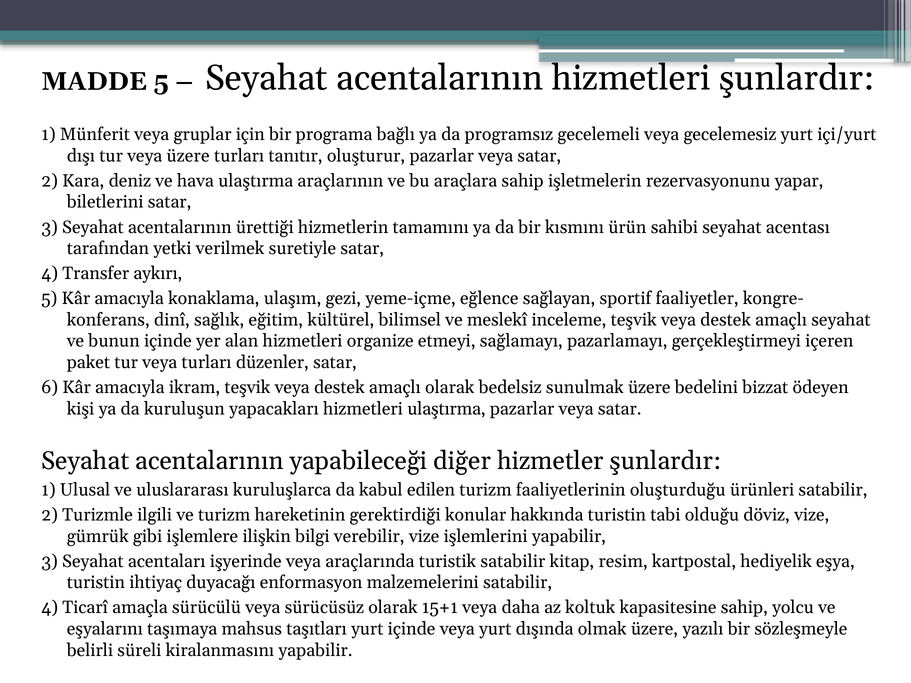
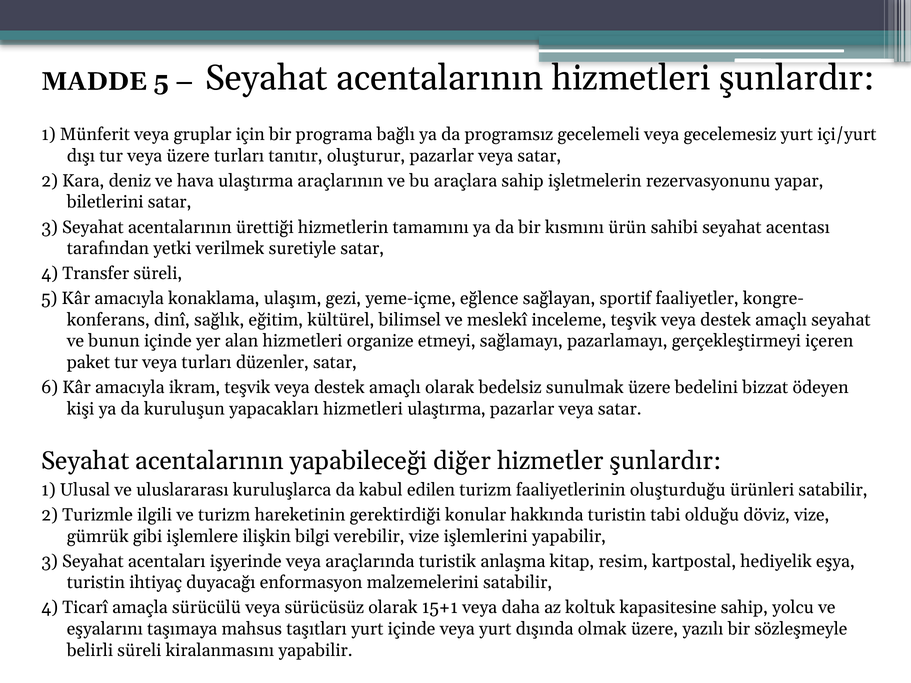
Transfer aykırı: aykırı -> süreli (158, 274)
turistik satabilir: satabilir -> anlaşma (513, 562)
